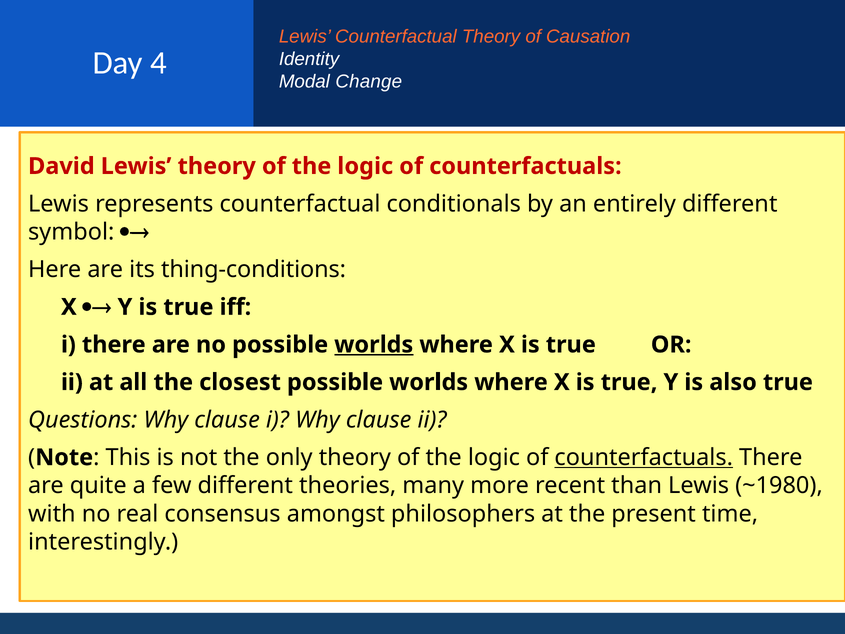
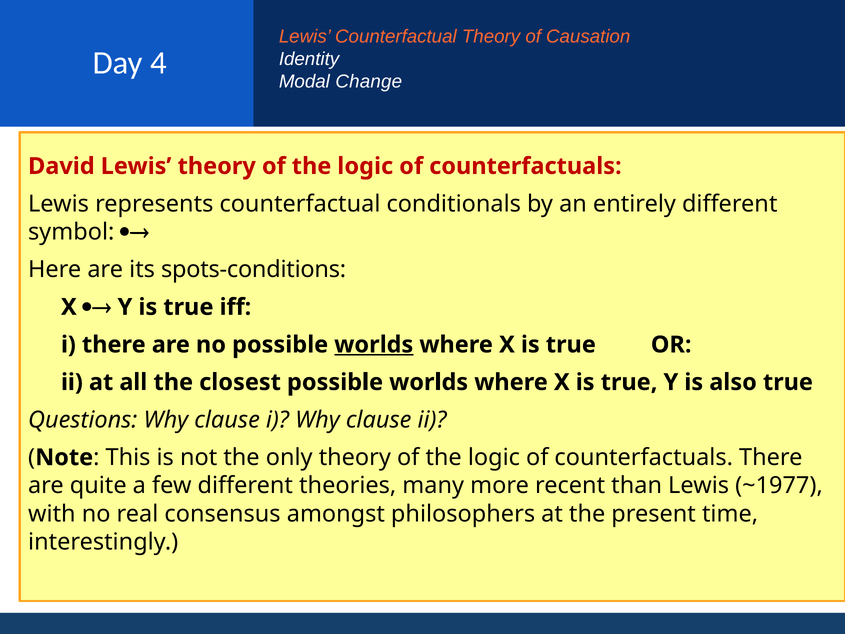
thing-conditions: thing-conditions -> spots-conditions (254, 269)
counterfactuals underline: present -> none (644, 457)
~1980: ~1980 -> ~1977 (779, 485)
